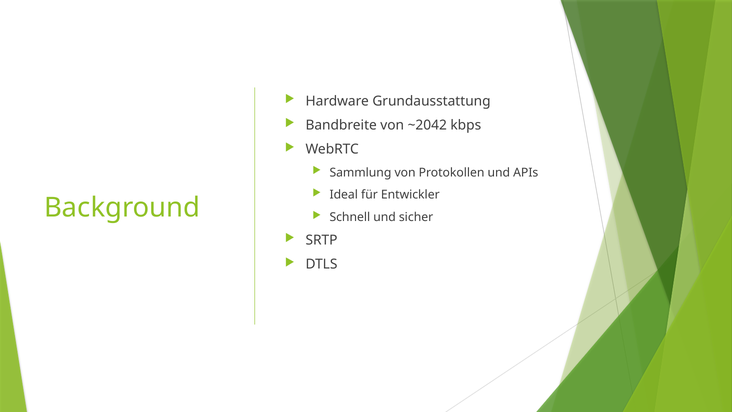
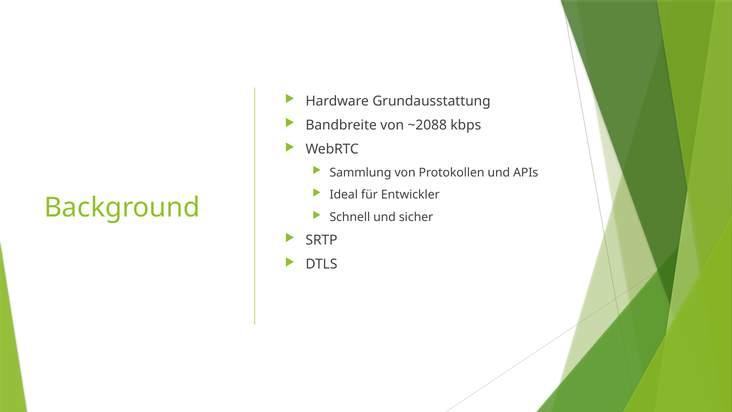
~2042: ~2042 -> ~2088 (427, 125)
